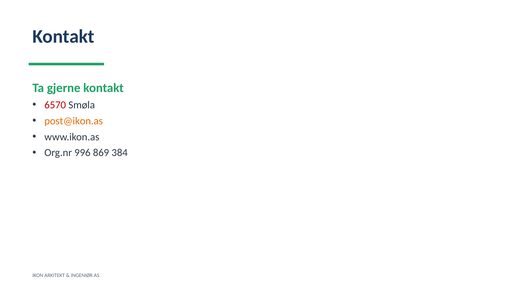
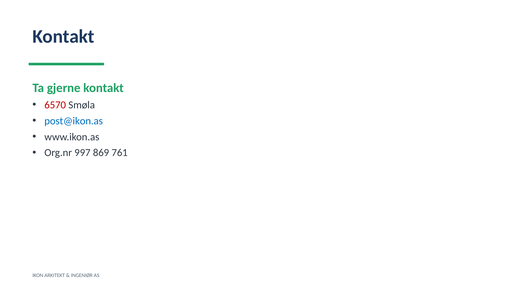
post@ikon.as colour: orange -> blue (74, 121)
996: 996 -> 997 (82, 153)
384: 384 -> 761 (120, 153)
